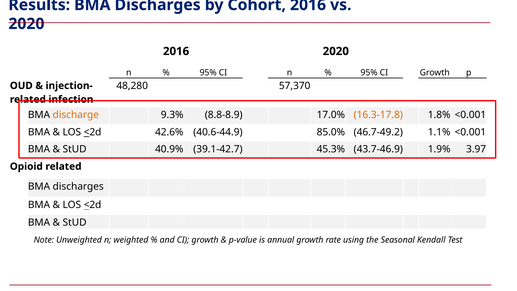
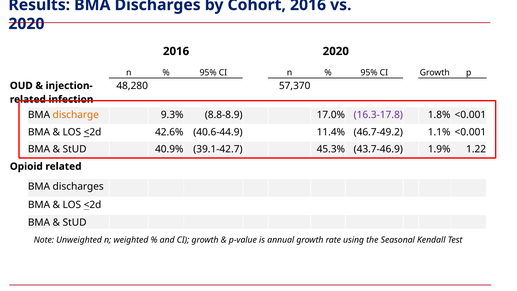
16.3-17.8 colour: orange -> purple (378, 115)
85.0%: 85.0% -> 11.4% (331, 132)
3.97: 3.97 -> 1.22 (476, 149)
